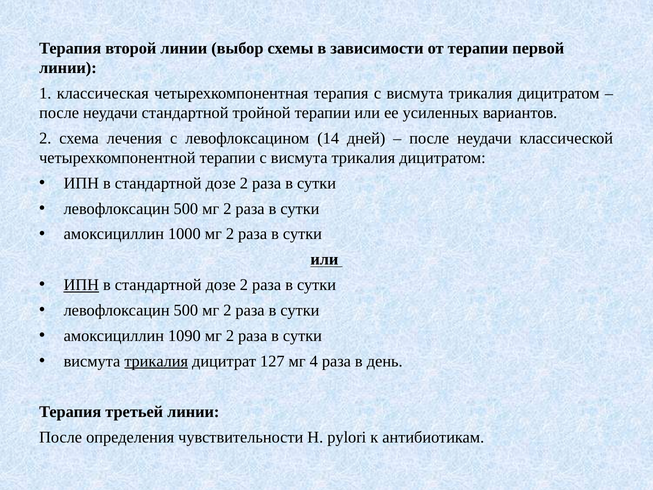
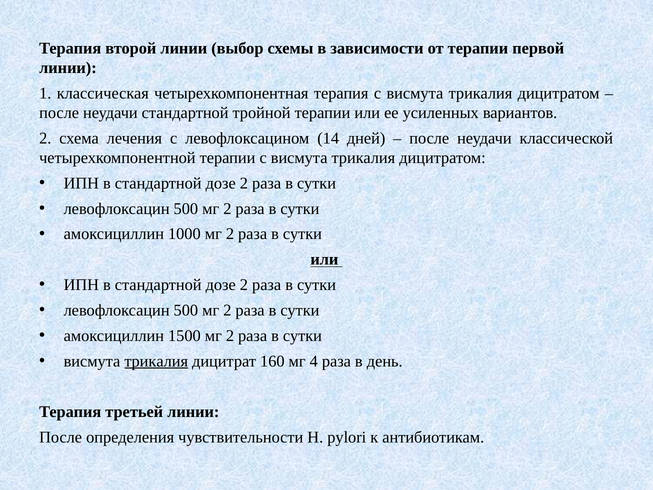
ИПН underline: present -> none (81, 285)
1090: 1090 -> 1500 (184, 336)
127: 127 -> 160 (272, 361)
